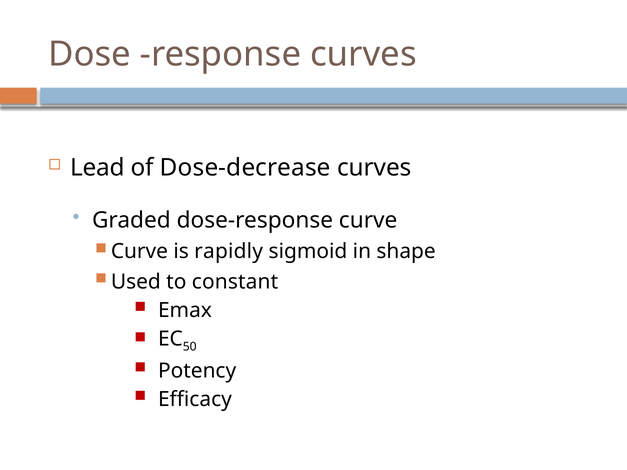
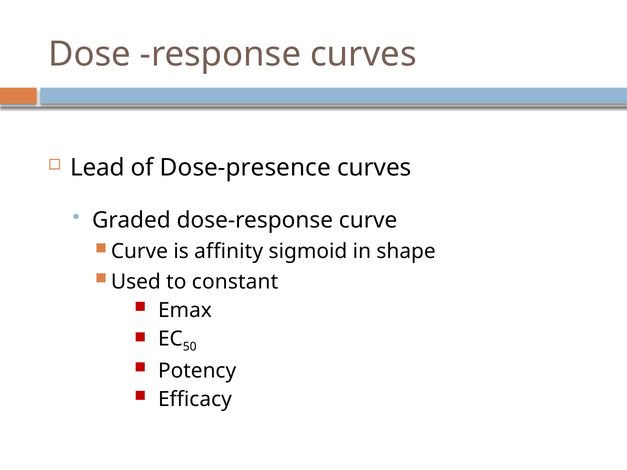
Dose-decrease: Dose-decrease -> Dose-presence (245, 168)
rapidly: rapidly -> affinity (229, 251)
